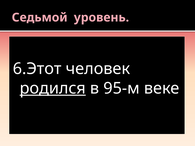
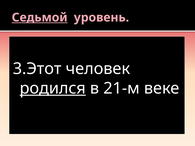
Седьмой underline: none -> present (40, 18)
6.Этот: 6.Этот -> 3.Этот (37, 69)
95-м: 95-м -> 21-м (122, 88)
